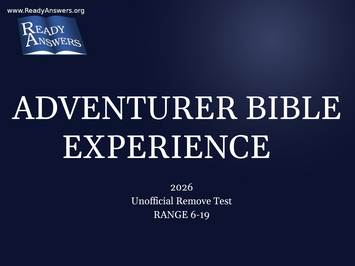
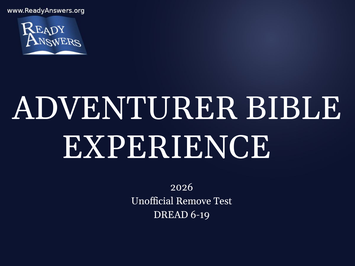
RANGE: RANGE -> DREAD (171, 215)
